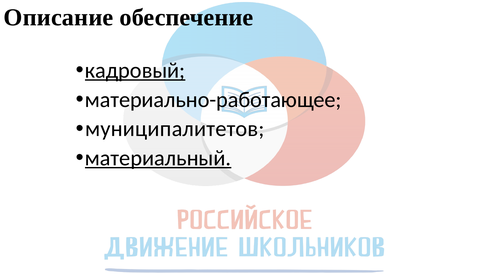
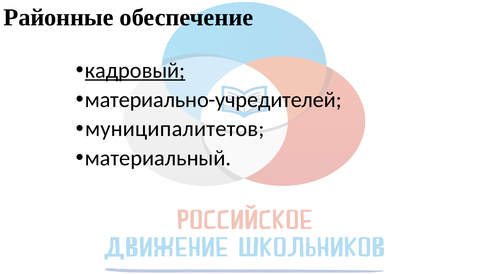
Описание: Описание -> Районные (59, 18)
материально-работающее: материально-работающее -> материально-учредителей (213, 100)
материальный underline: present -> none (158, 158)
